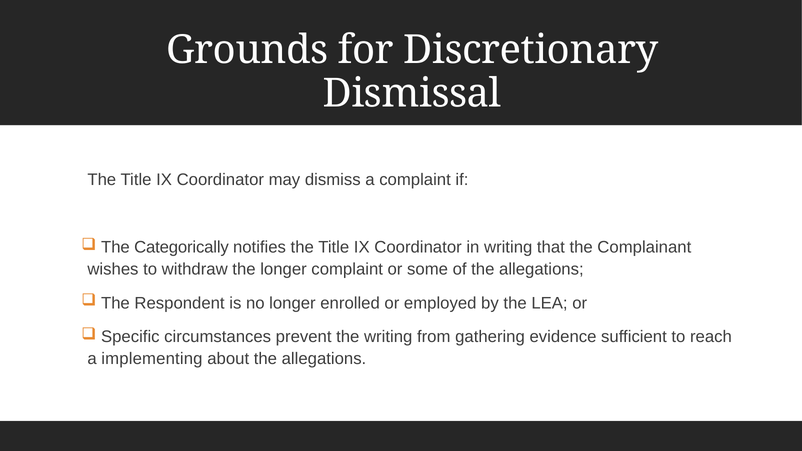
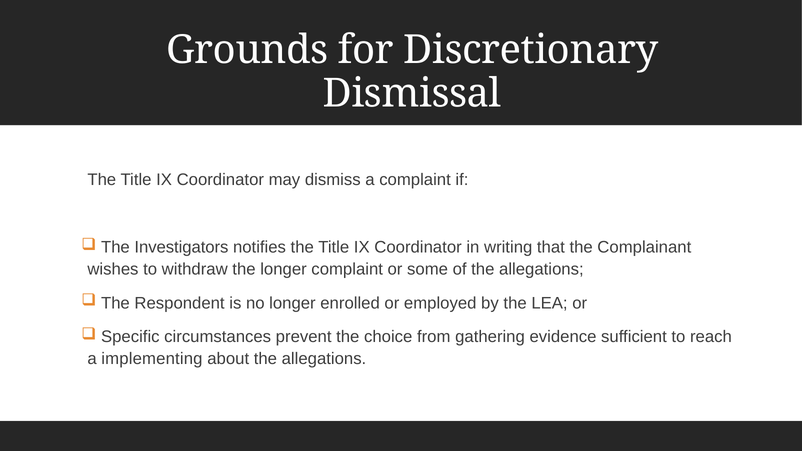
Categorically: Categorically -> Investigators (181, 247)
the writing: writing -> choice (388, 337)
